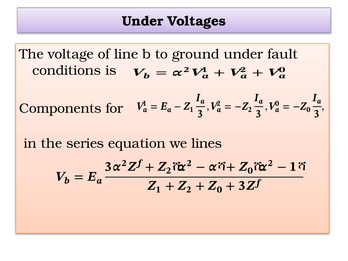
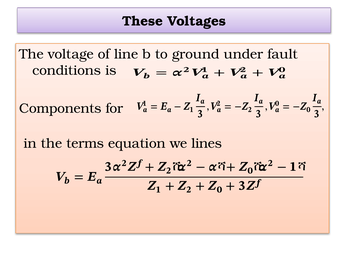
Under: Under -> These (143, 21)
series: series -> terms (85, 143)
